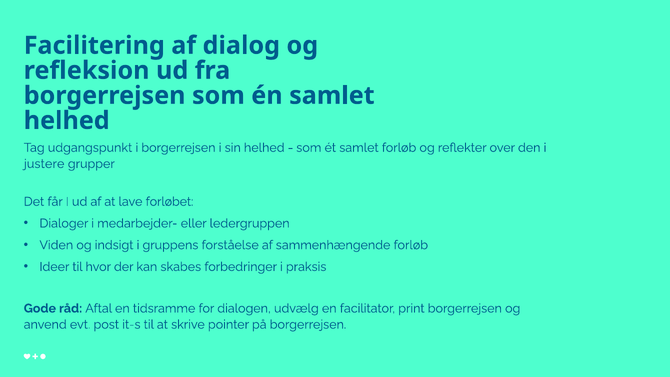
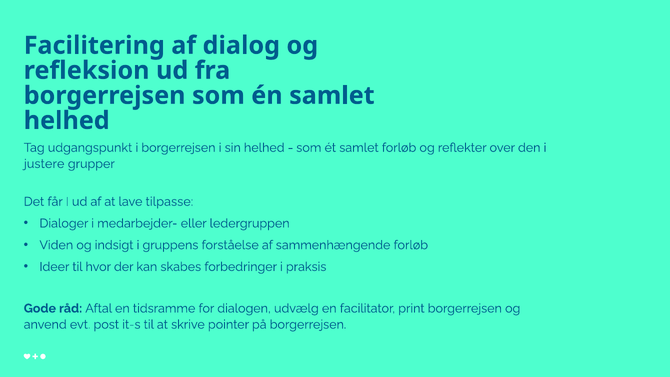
forløbet: forløbet -> tilpasse (169, 202)
